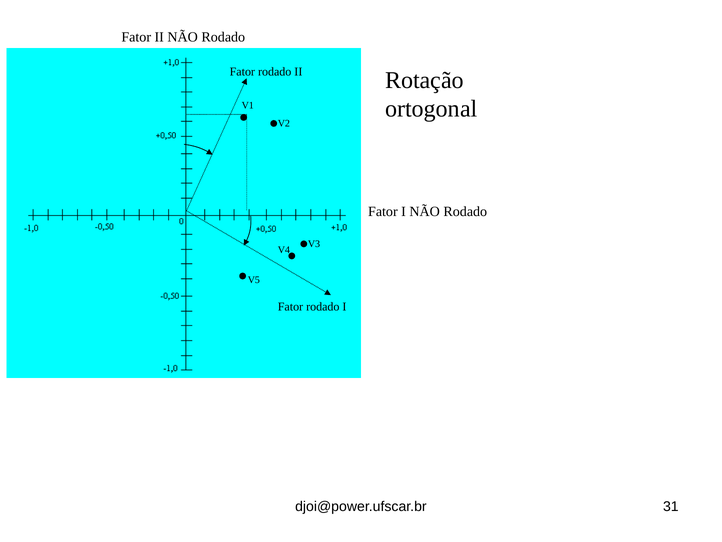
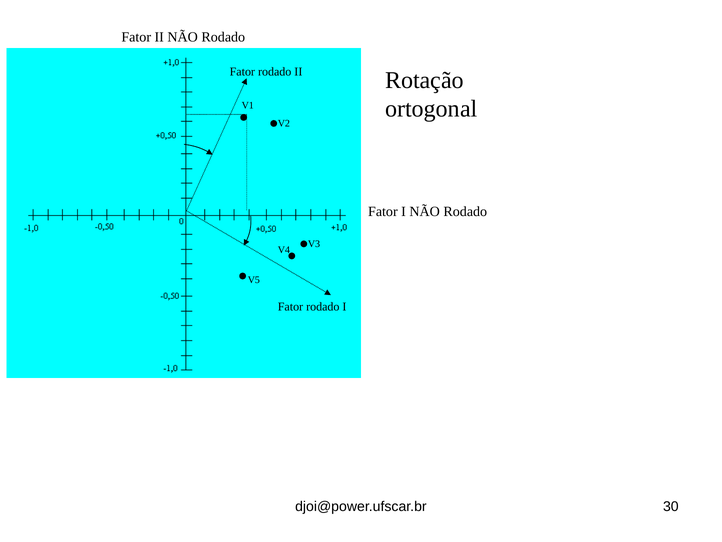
31: 31 -> 30 (671, 506)
